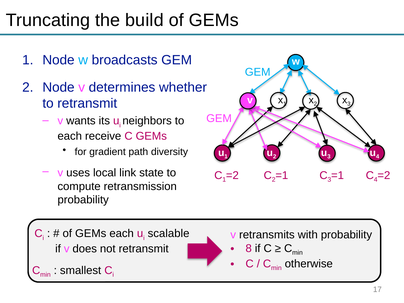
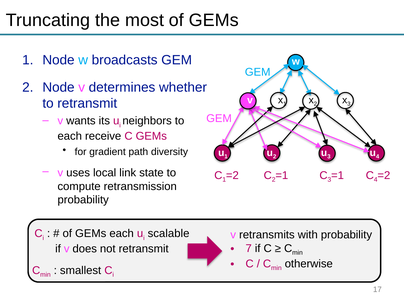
build: build -> most (145, 20)
8: 8 -> 7 (249, 248)
